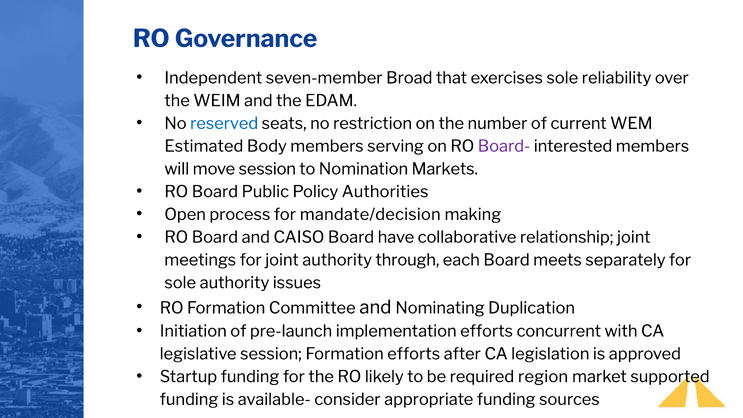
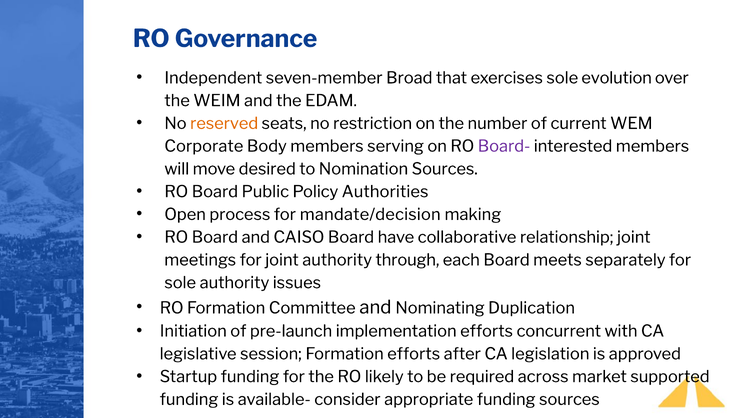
reliability: reliability -> evolution (617, 78)
reserved colour: blue -> orange (224, 123)
Estimated: Estimated -> Corporate (204, 146)
move session: session -> desired (267, 169)
Nomination Markets: Markets -> Sources (445, 169)
region: region -> across (543, 377)
